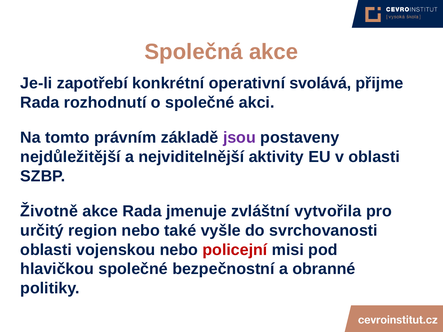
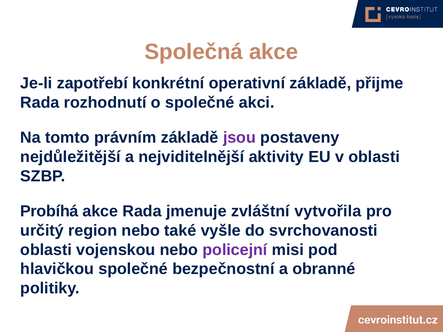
operativní svolává: svolává -> základě (320, 83)
Životně: Životně -> Probíhá (49, 212)
policejní colour: red -> purple (235, 250)
